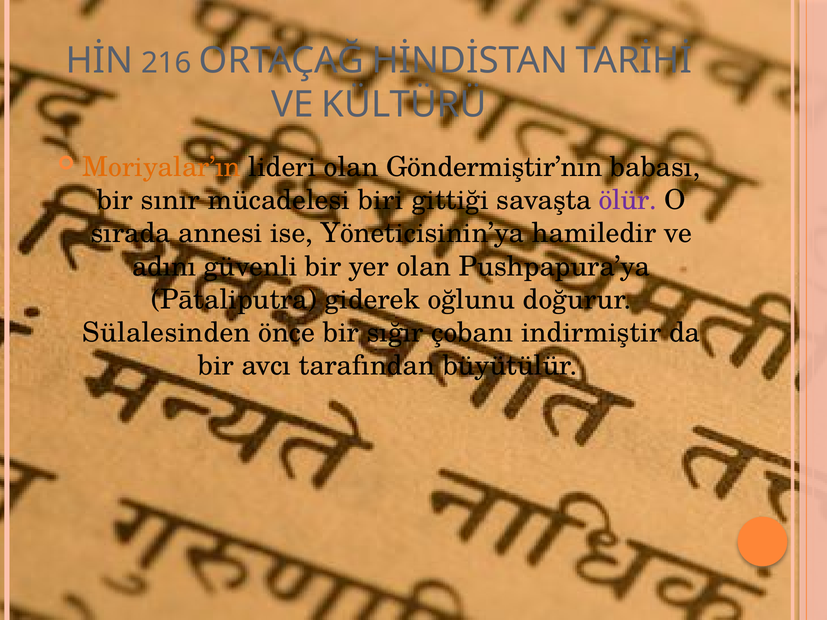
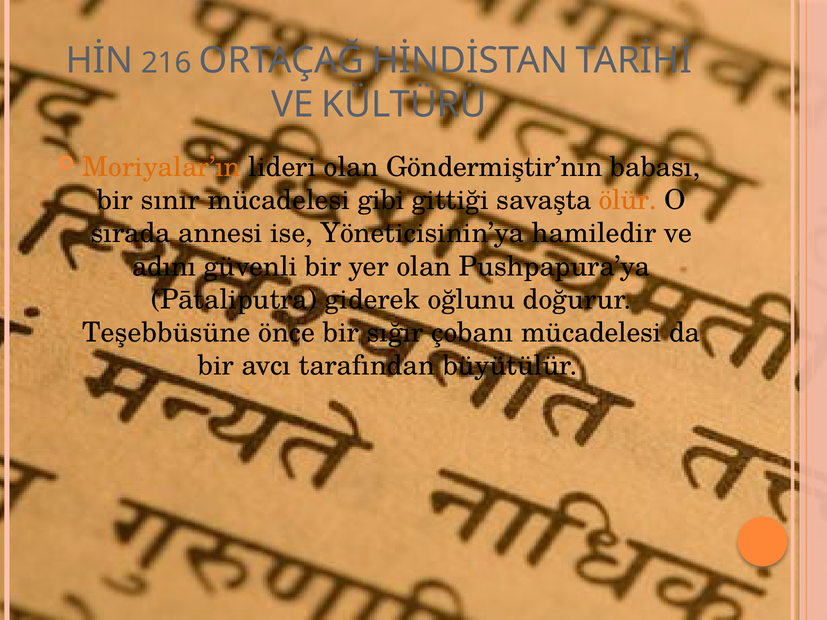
biri: biri -> gibi (381, 200)
ölür colour: purple -> orange (628, 200)
Sülalesinden: Sülalesinden -> Teşebbüsüne (166, 333)
çobanı indirmiştir: indirmiştir -> mücadelesi (591, 333)
